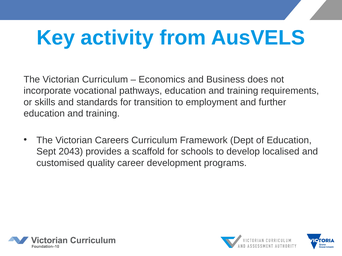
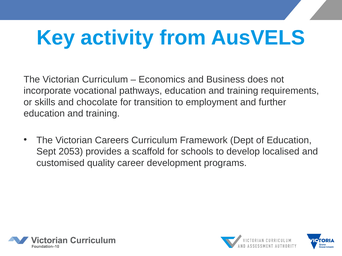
standards: standards -> chocolate (97, 102)
2043: 2043 -> 2053 (71, 152)
